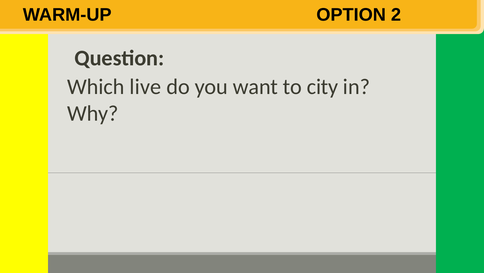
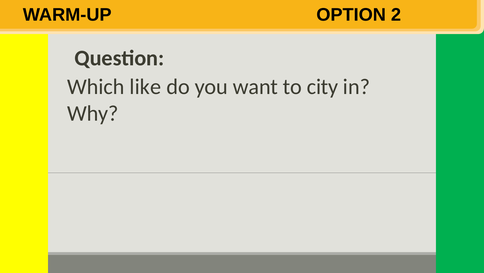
live: live -> like (145, 86)
